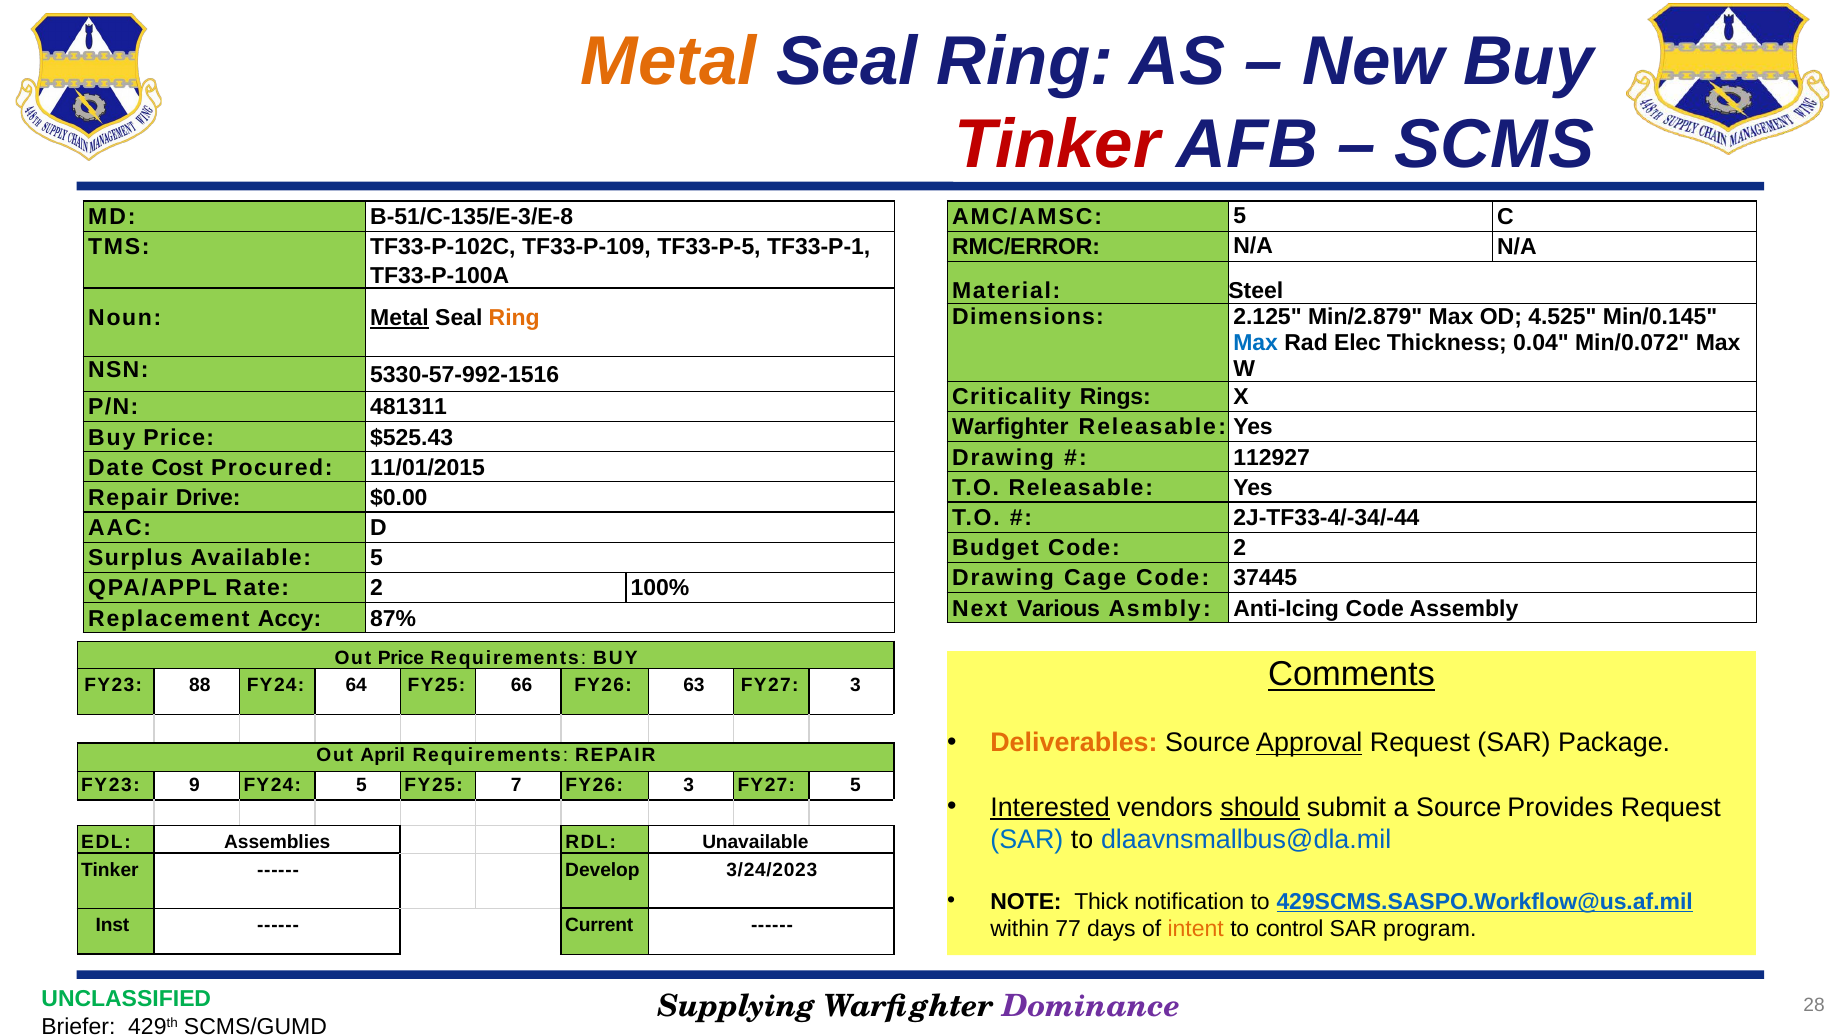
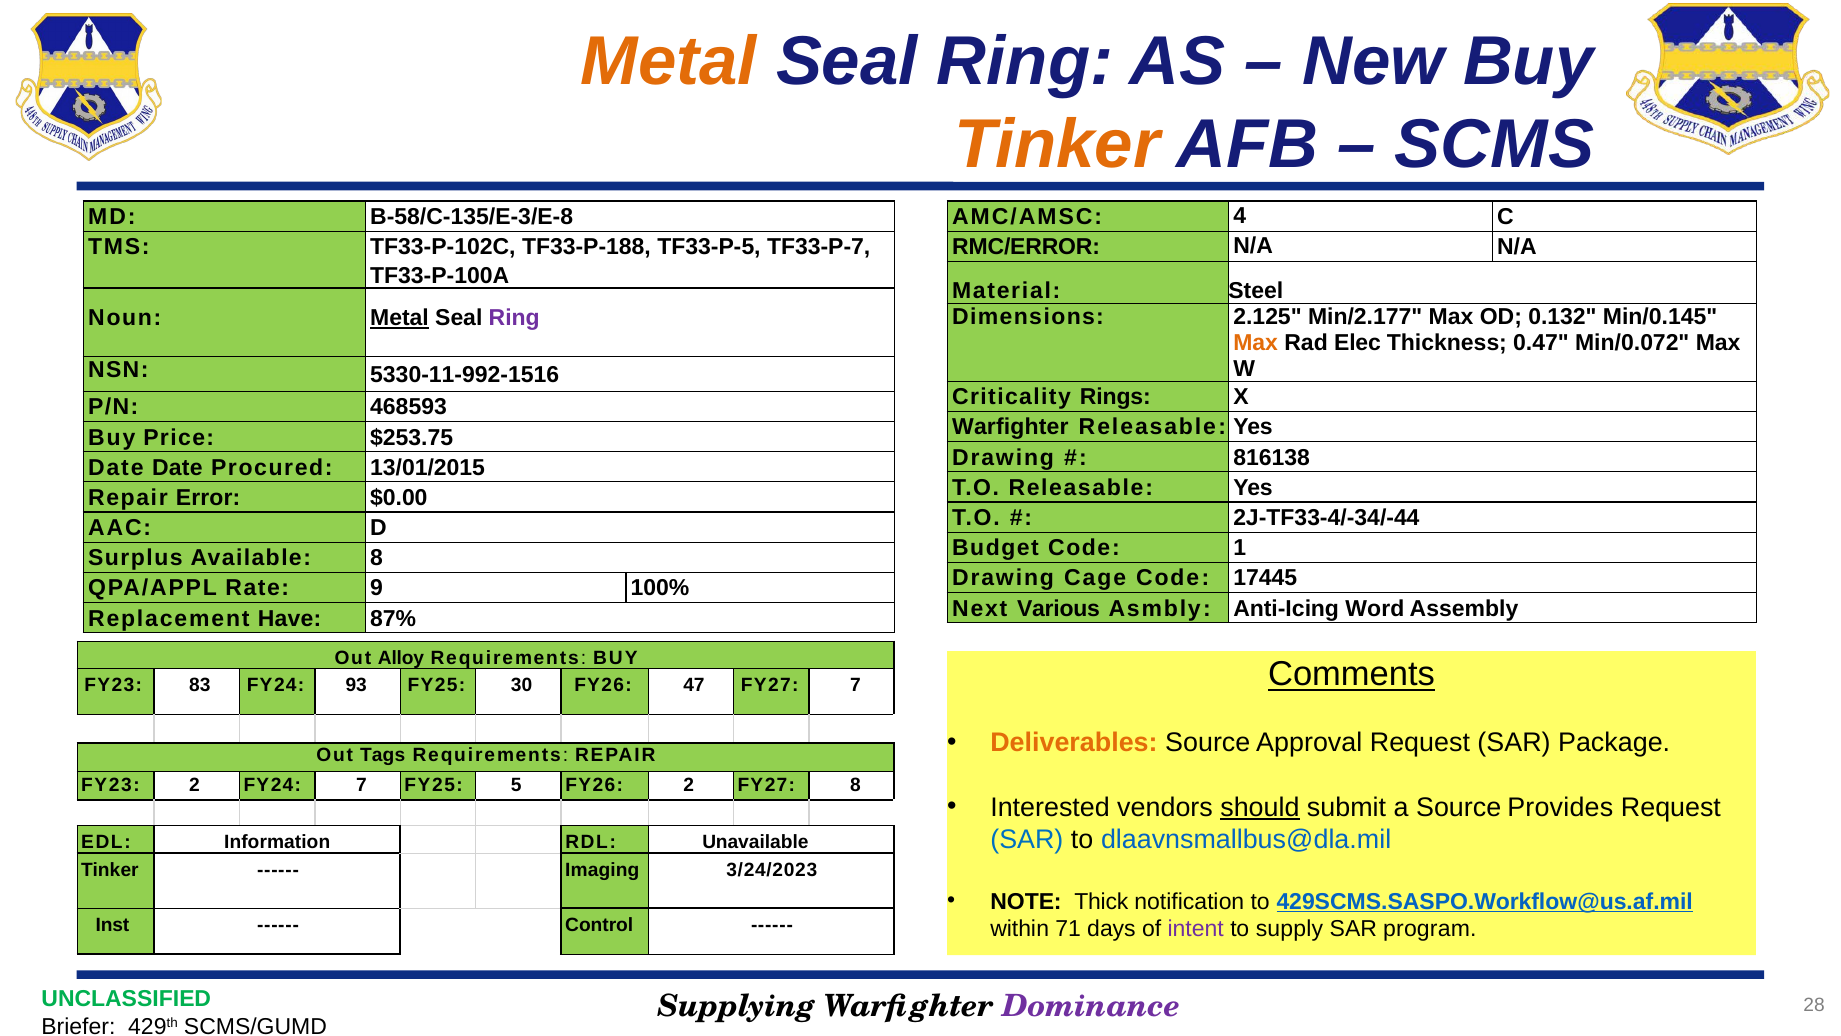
Tinker colour: red -> orange (1057, 144)
B-51/C-135/E-3/E-8: B-51/C-135/E-3/E-8 -> B-58/C-135/E-3/E-8 (472, 217)
AMC/AMSC 5: 5 -> 4 (1240, 215)
TF33-P-109: TF33-P-109 -> TF33-P-188 (586, 247)
TF33-P-1: TF33-P-1 -> TF33-P-7 (819, 247)
Min/2.879: Min/2.879 -> Min/2.177 (1365, 317)
4.525: 4.525 -> 0.132 (1562, 317)
Ring colour: orange -> purple (514, 318)
Max colour: blue -> orange (1256, 343)
0.04: 0.04 -> 0.47 (1541, 343)
5330-57-992-1516: 5330-57-992-1516 -> 5330-11-992-1516 (465, 375)
481311: 481311 -> 468593 (409, 407)
$525.43: $525.43 -> $253.75 (412, 437)
112927: 112927 -> 816138 (1272, 457)
Date Cost: Cost -> Date (177, 467)
11/01/2015: 11/01/2015 -> 13/01/2015 (428, 467)
Drive: Drive -> Error (208, 498)
Code 2: 2 -> 1 (1240, 548)
Available 5: 5 -> 8 (377, 558)
37445: 37445 -> 17445 (1265, 578)
Rate 2: 2 -> 9 (377, 588)
Anti-Icing Code: Code -> Word (1375, 608)
Accy: Accy -> Have (290, 618)
Out Price: Price -> Alloy (401, 658)
88: 88 -> 83 (200, 685)
64: 64 -> 93 (356, 685)
66: 66 -> 30 (522, 685)
63: 63 -> 47 (694, 685)
FY27 3: 3 -> 7 (855, 685)
Approval underline: present -> none (1309, 743)
April: April -> Tags (383, 755)
FY23 9: 9 -> 2 (195, 784)
FY24 5: 5 -> 7 (361, 784)
7: 7 -> 5 (516, 784)
FY26 3: 3 -> 2 (689, 784)
FY27 5: 5 -> 8 (855, 784)
Interested underline: present -> none (1050, 807)
Assemblies: Assemblies -> Information (277, 842)
Develop: Develop -> Imaging (602, 870)
Current: Current -> Control (599, 925)
77: 77 -> 71 (1068, 929)
intent colour: orange -> purple (1196, 929)
control: control -> supply (1289, 929)
